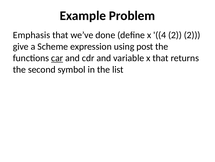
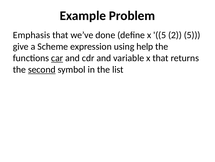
x 4: 4 -> 5 (160, 35)
2 2: 2 -> 5 (192, 35)
post: post -> help (145, 46)
second underline: none -> present (42, 69)
